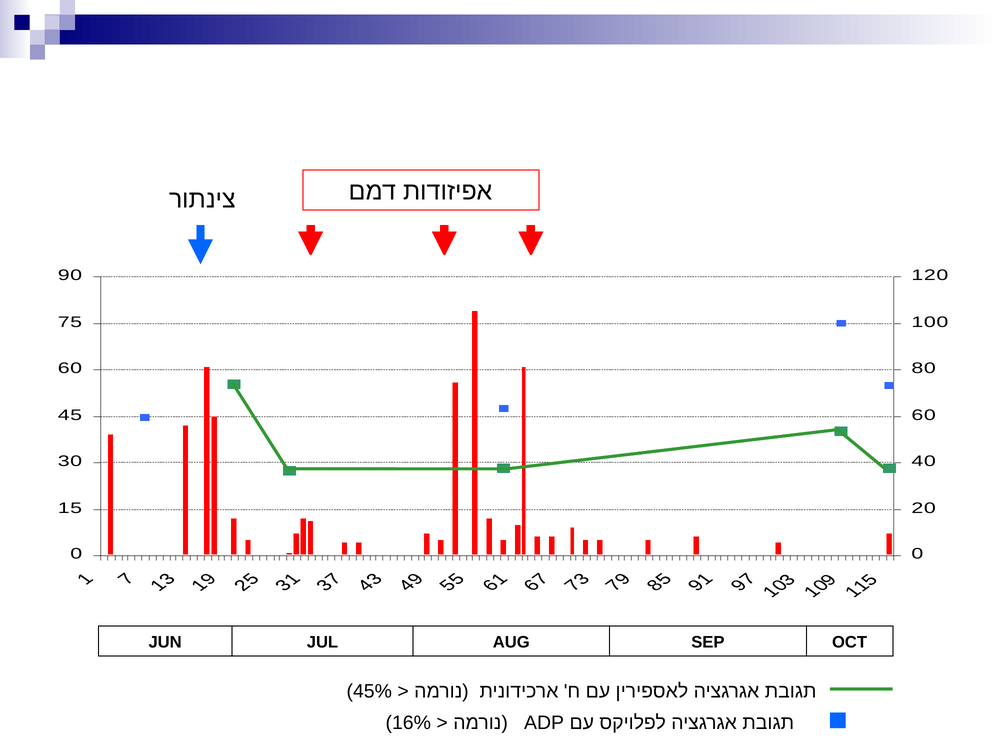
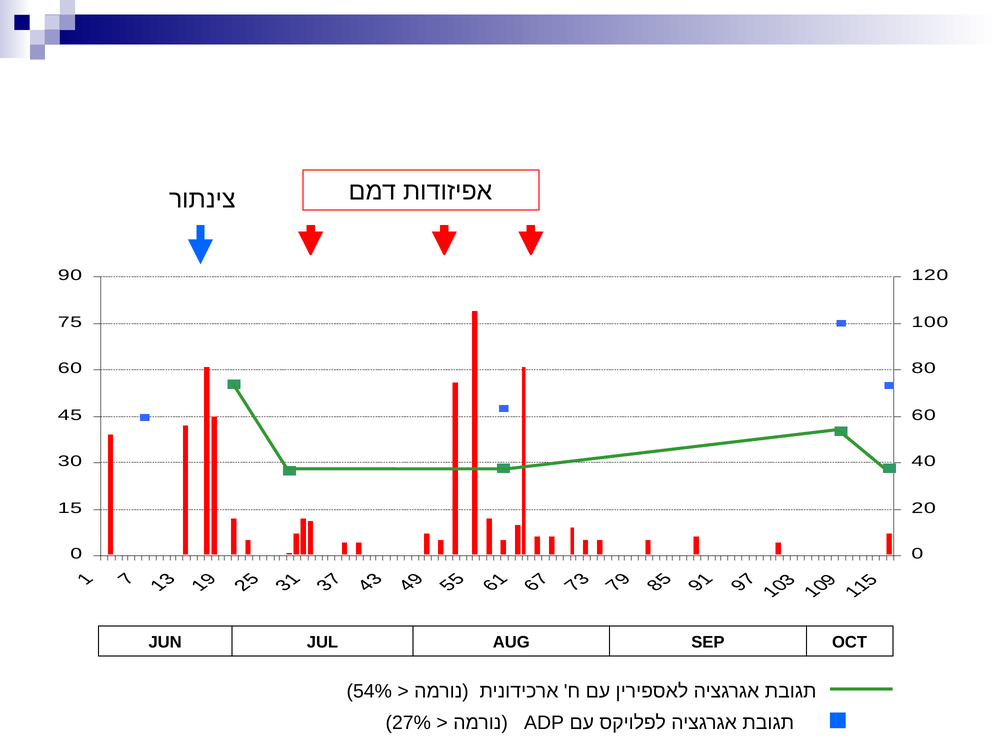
45%: 45% -> 54% (372, 692)
16%: 16% -> 27% (411, 723)
